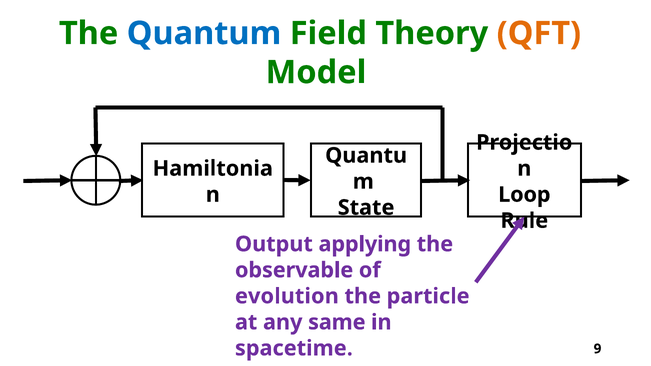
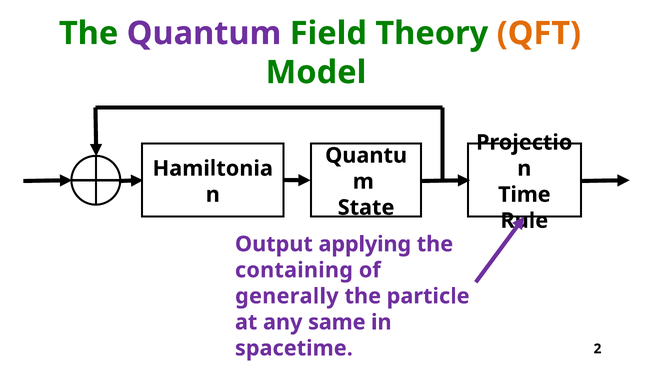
Quantum colour: blue -> purple (204, 33)
Loop: Loop -> Time (524, 195)
observable: observable -> containing (294, 270)
evolution: evolution -> generally (287, 296)
9: 9 -> 2 (598, 349)
